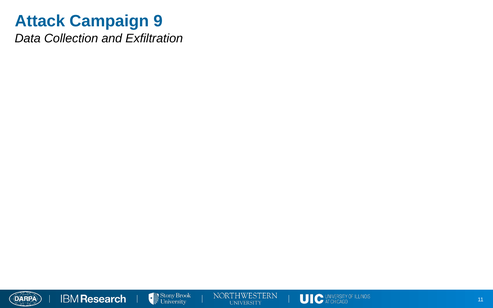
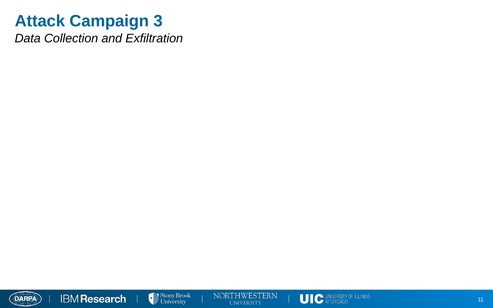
9: 9 -> 3 (158, 21)
